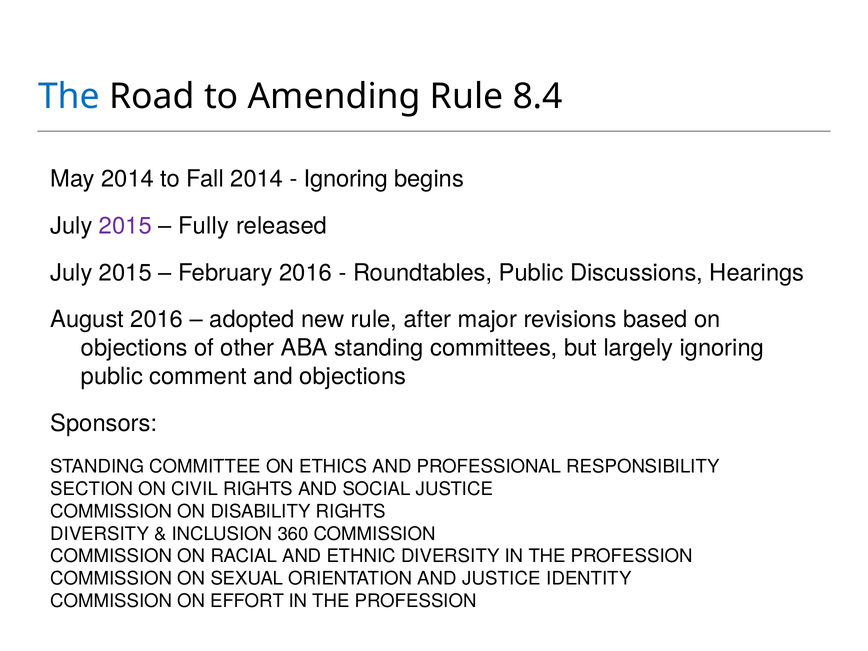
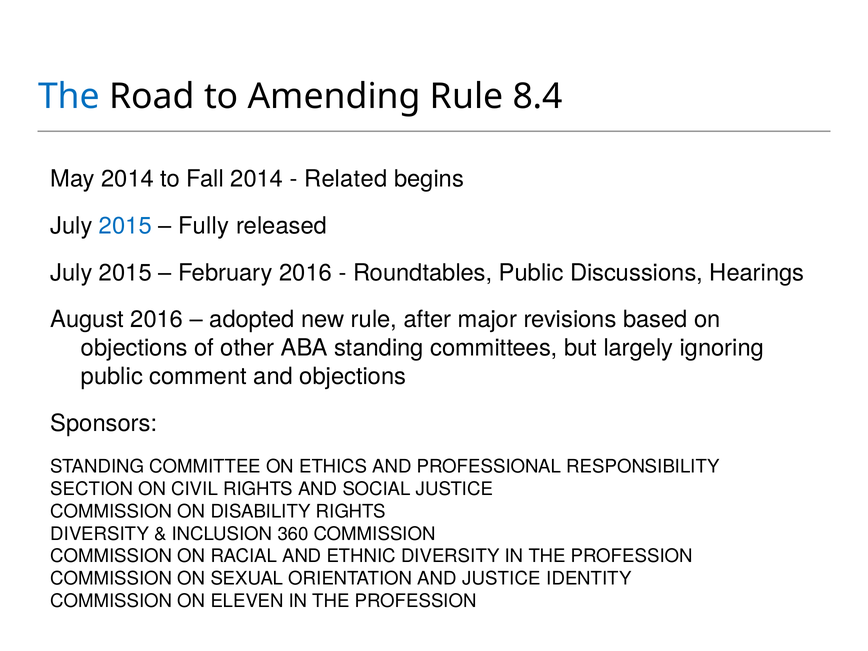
Ignoring: Ignoring -> Related (346, 179)
2015 colour: purple -> blue (125, 226)
EFFORT: EFFORT -> ELEVEN (247, 601)
